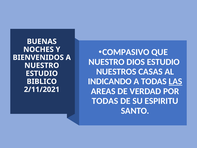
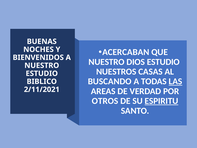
COMPASIVO: COMPASIVO -> ACERCABAN (126, 52)
INDICANDO: INDICANDO -> BUSCANDO (110, 81)
TODAS: TODAS -> OTROS (105, 101)
ESPIRITU underline: none -> present (161, 101)
